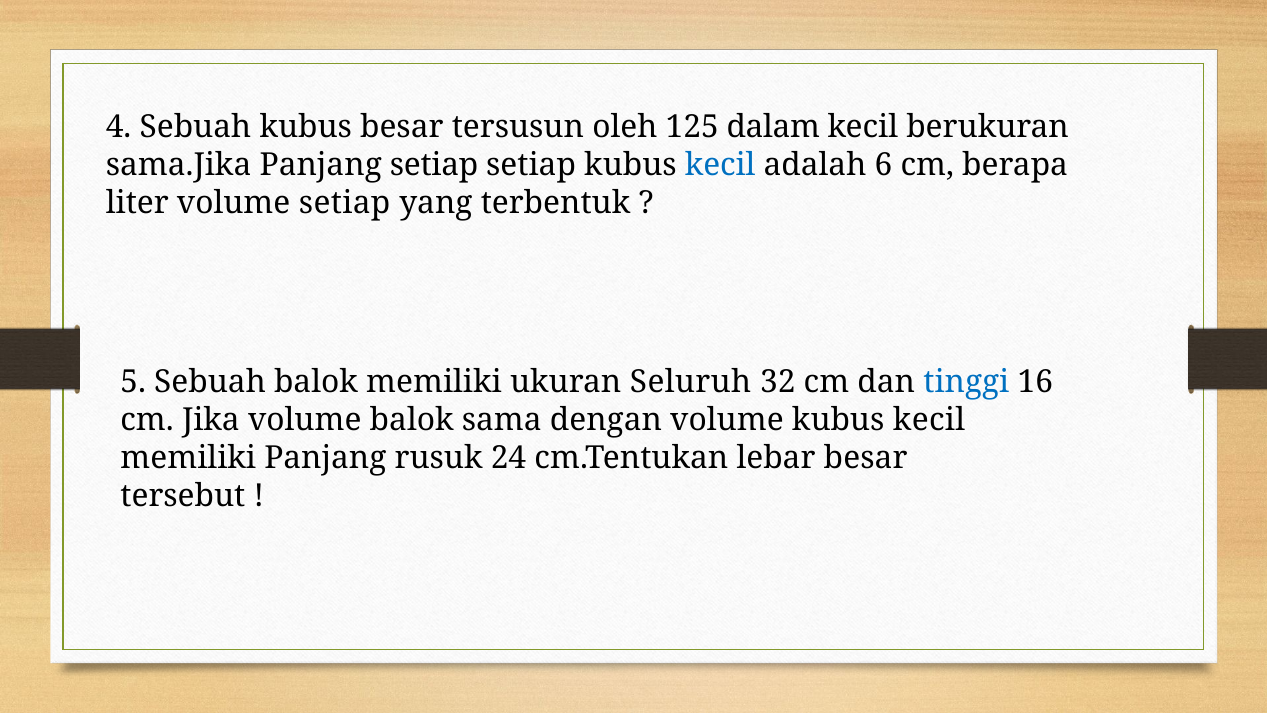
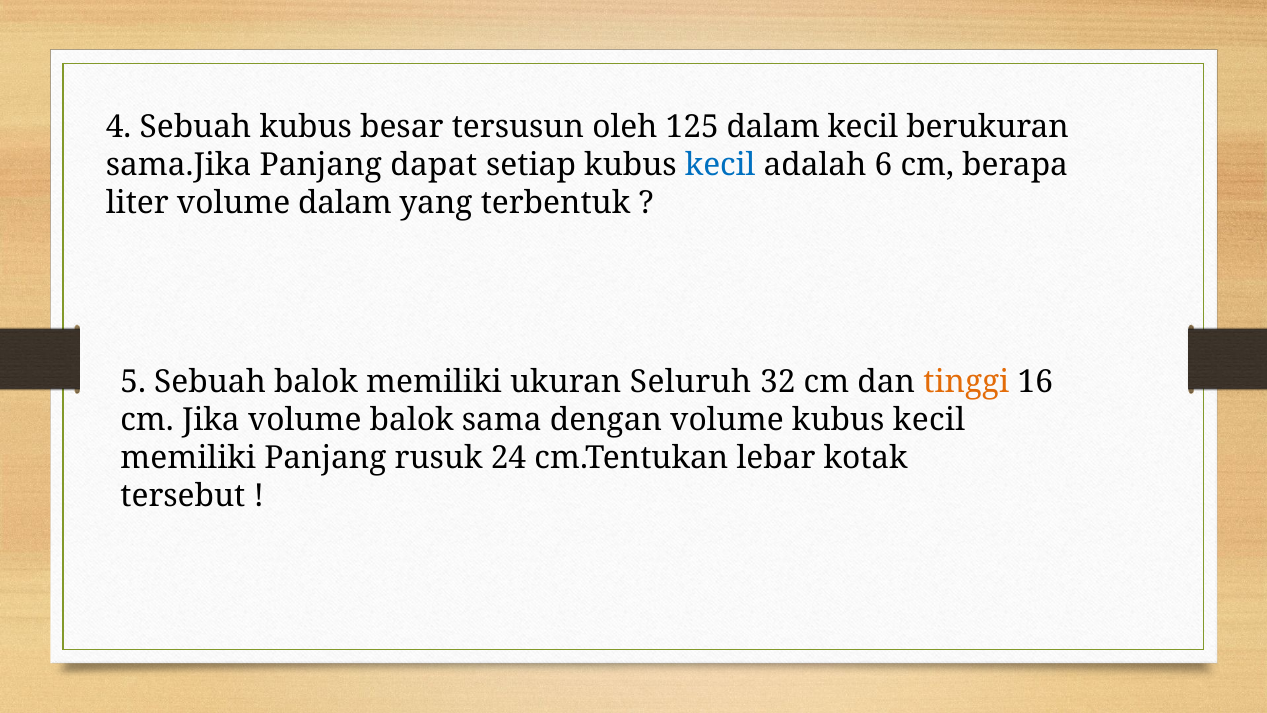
Panjang setiap: setiap -> dapat (434, 165)
volume setiap: setiap -> dalam (345, 203)
tinggi colour: blue -> orange (966, 382)
lebar besar: besar -> kotak (866, 458)
